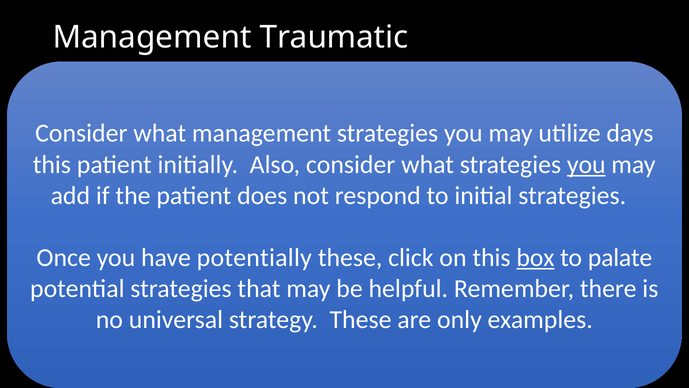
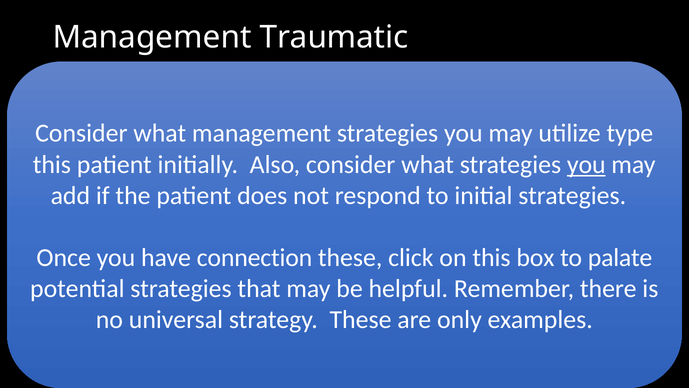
days: days -> type (630, 133)
potentially: potentially -> connection (255, 257)
box underline: present -> none (535, 257)
